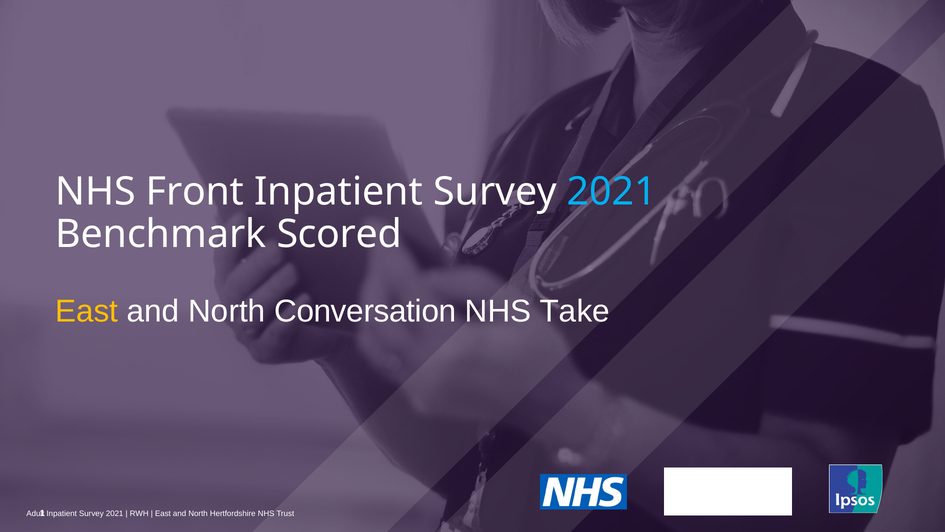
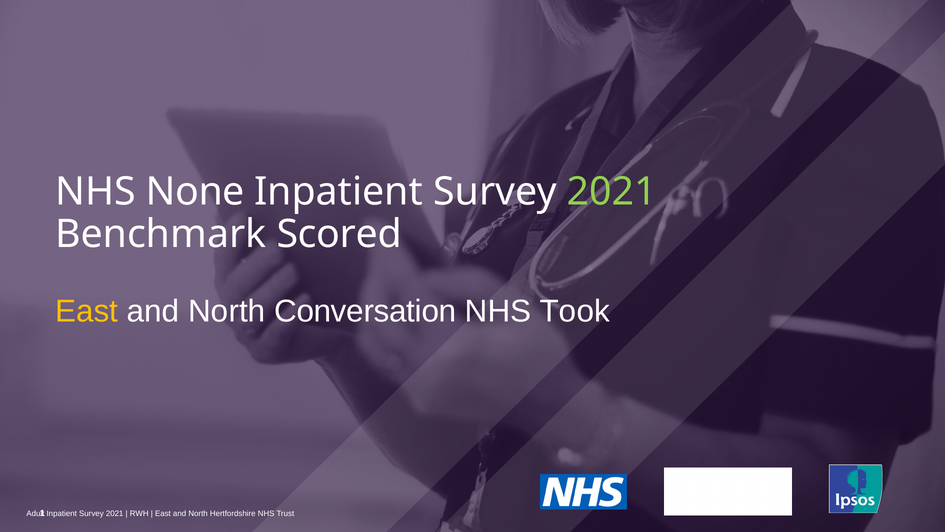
Front: Front -> None (195, 192)
2021 colour: light blue -> light green (612, 192)
Take: Take -> Took (575, 311)
